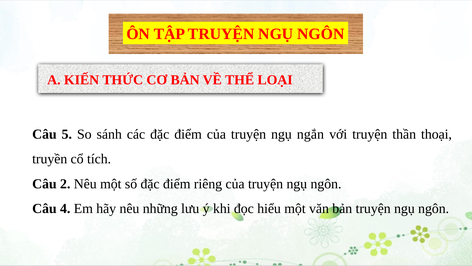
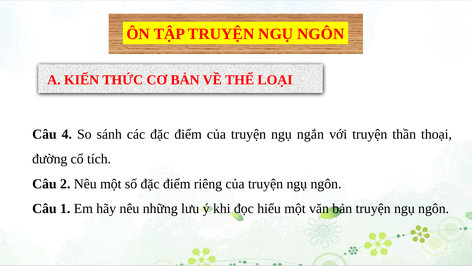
5: 5 -> 4 (67, 134)
truyền: truyền -> đường (50, 159)
4: 4 -> 1 (65, 208)
